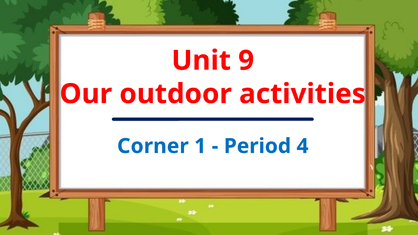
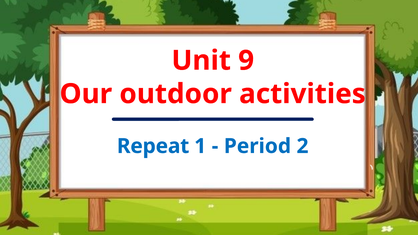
Corner: Corner -> Repeat (153, 146)
4: 4 -> 2 (303, 146)
